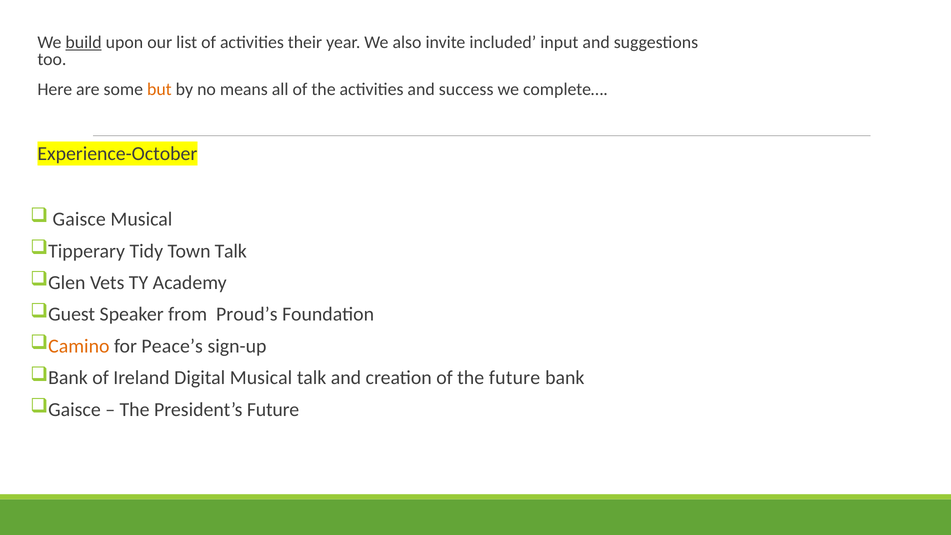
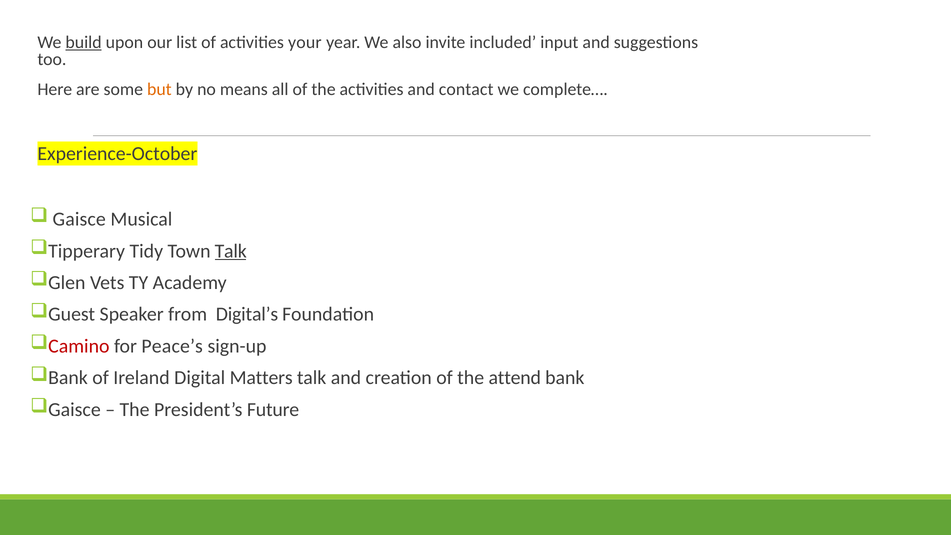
their: their -> your (305, 42)
success: success -> contact (466, 89)
Talk underline: none -> present (231, 251)
Proud’s: Proud’s -> Digital’s (247, 314)
Camino colour: orange -> red (79, 346)
Digital Musical: Musical -> Matters (261, 378)
the future: future -> attend (515, 378)
